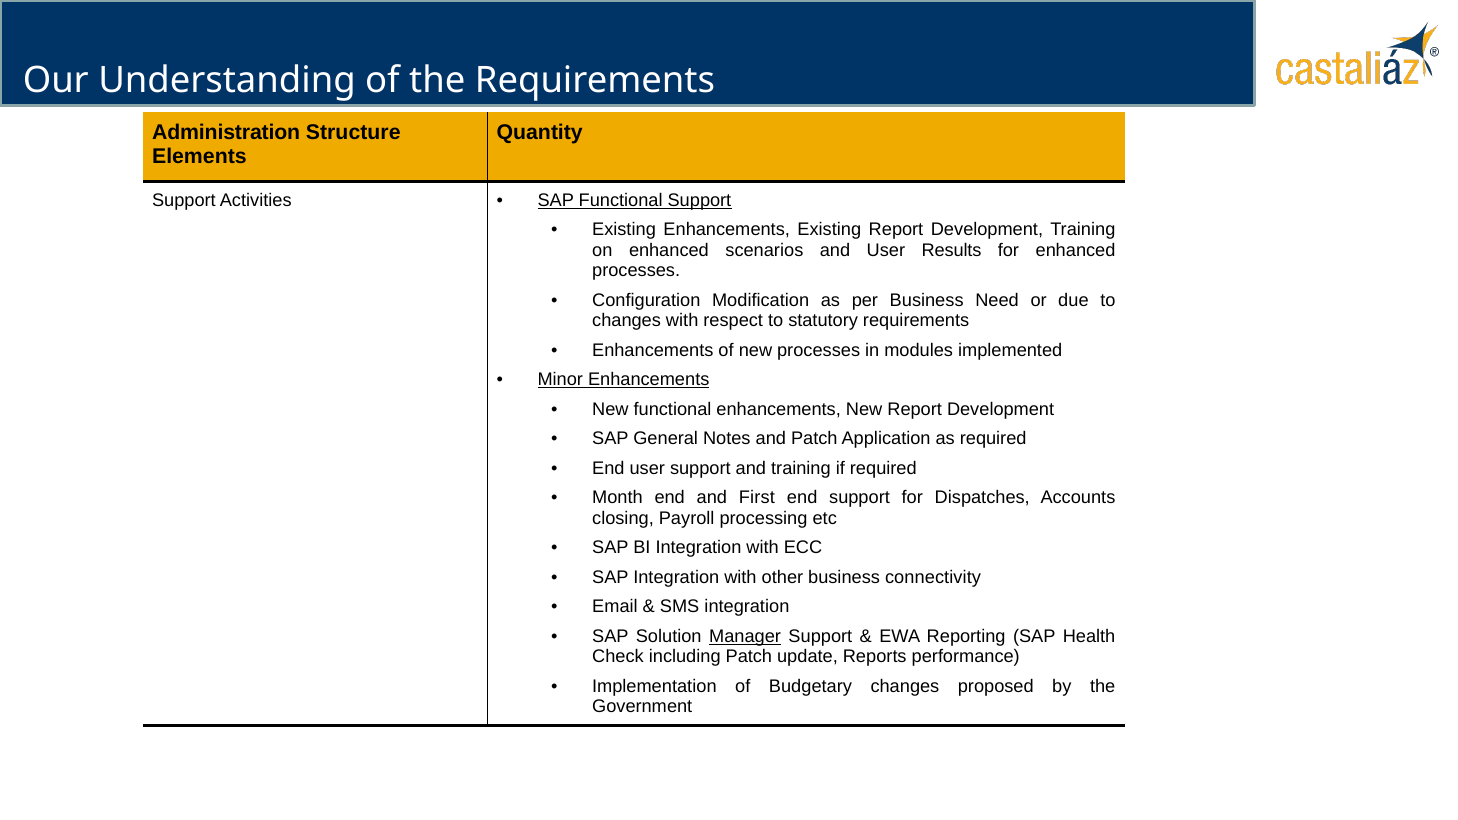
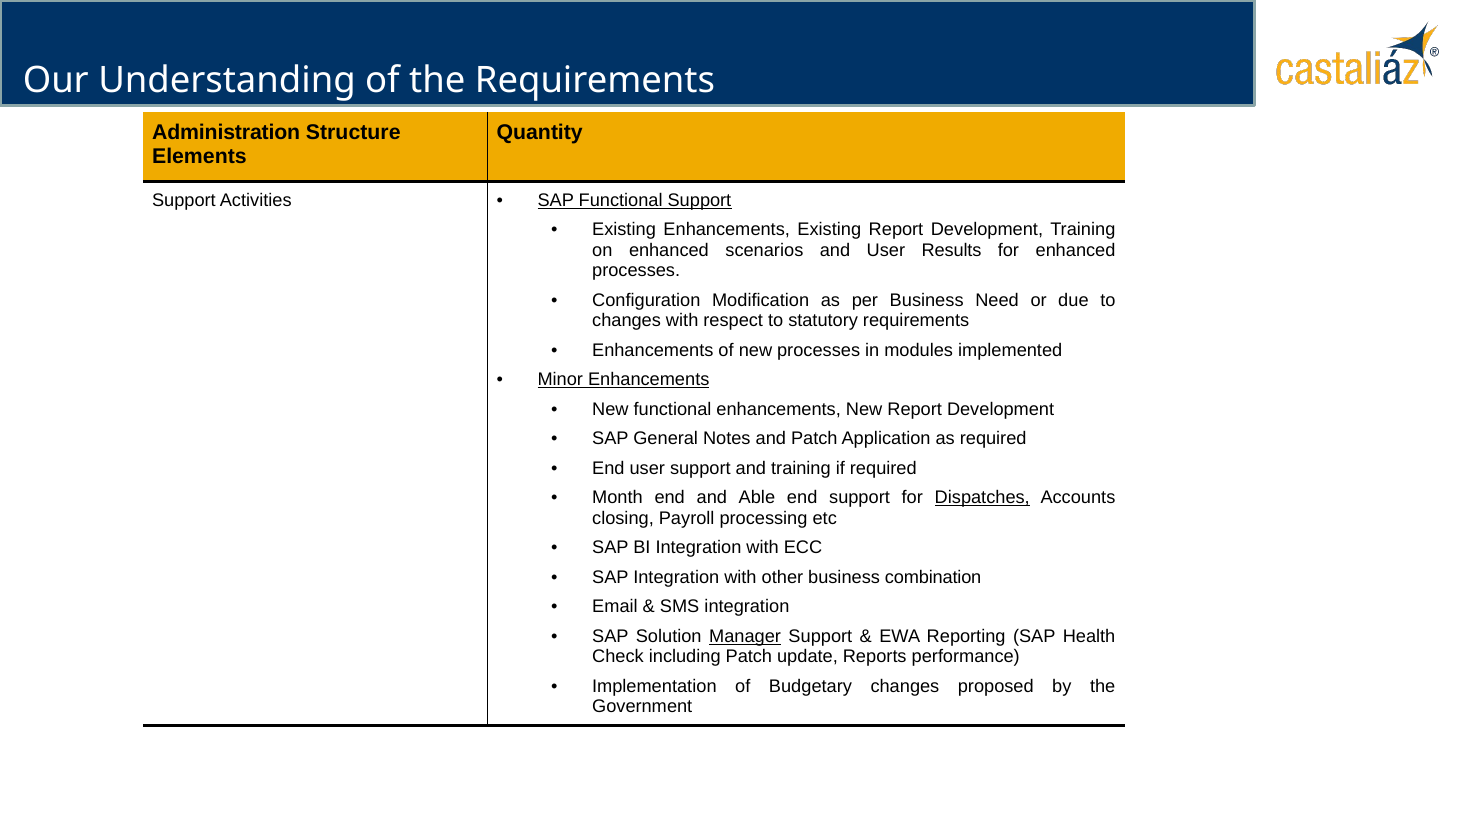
First: First -> Able (757, 498)
Dispatches underline: none -> present (982, 498)
connectivity: connectivity -> combination (933, 577)
